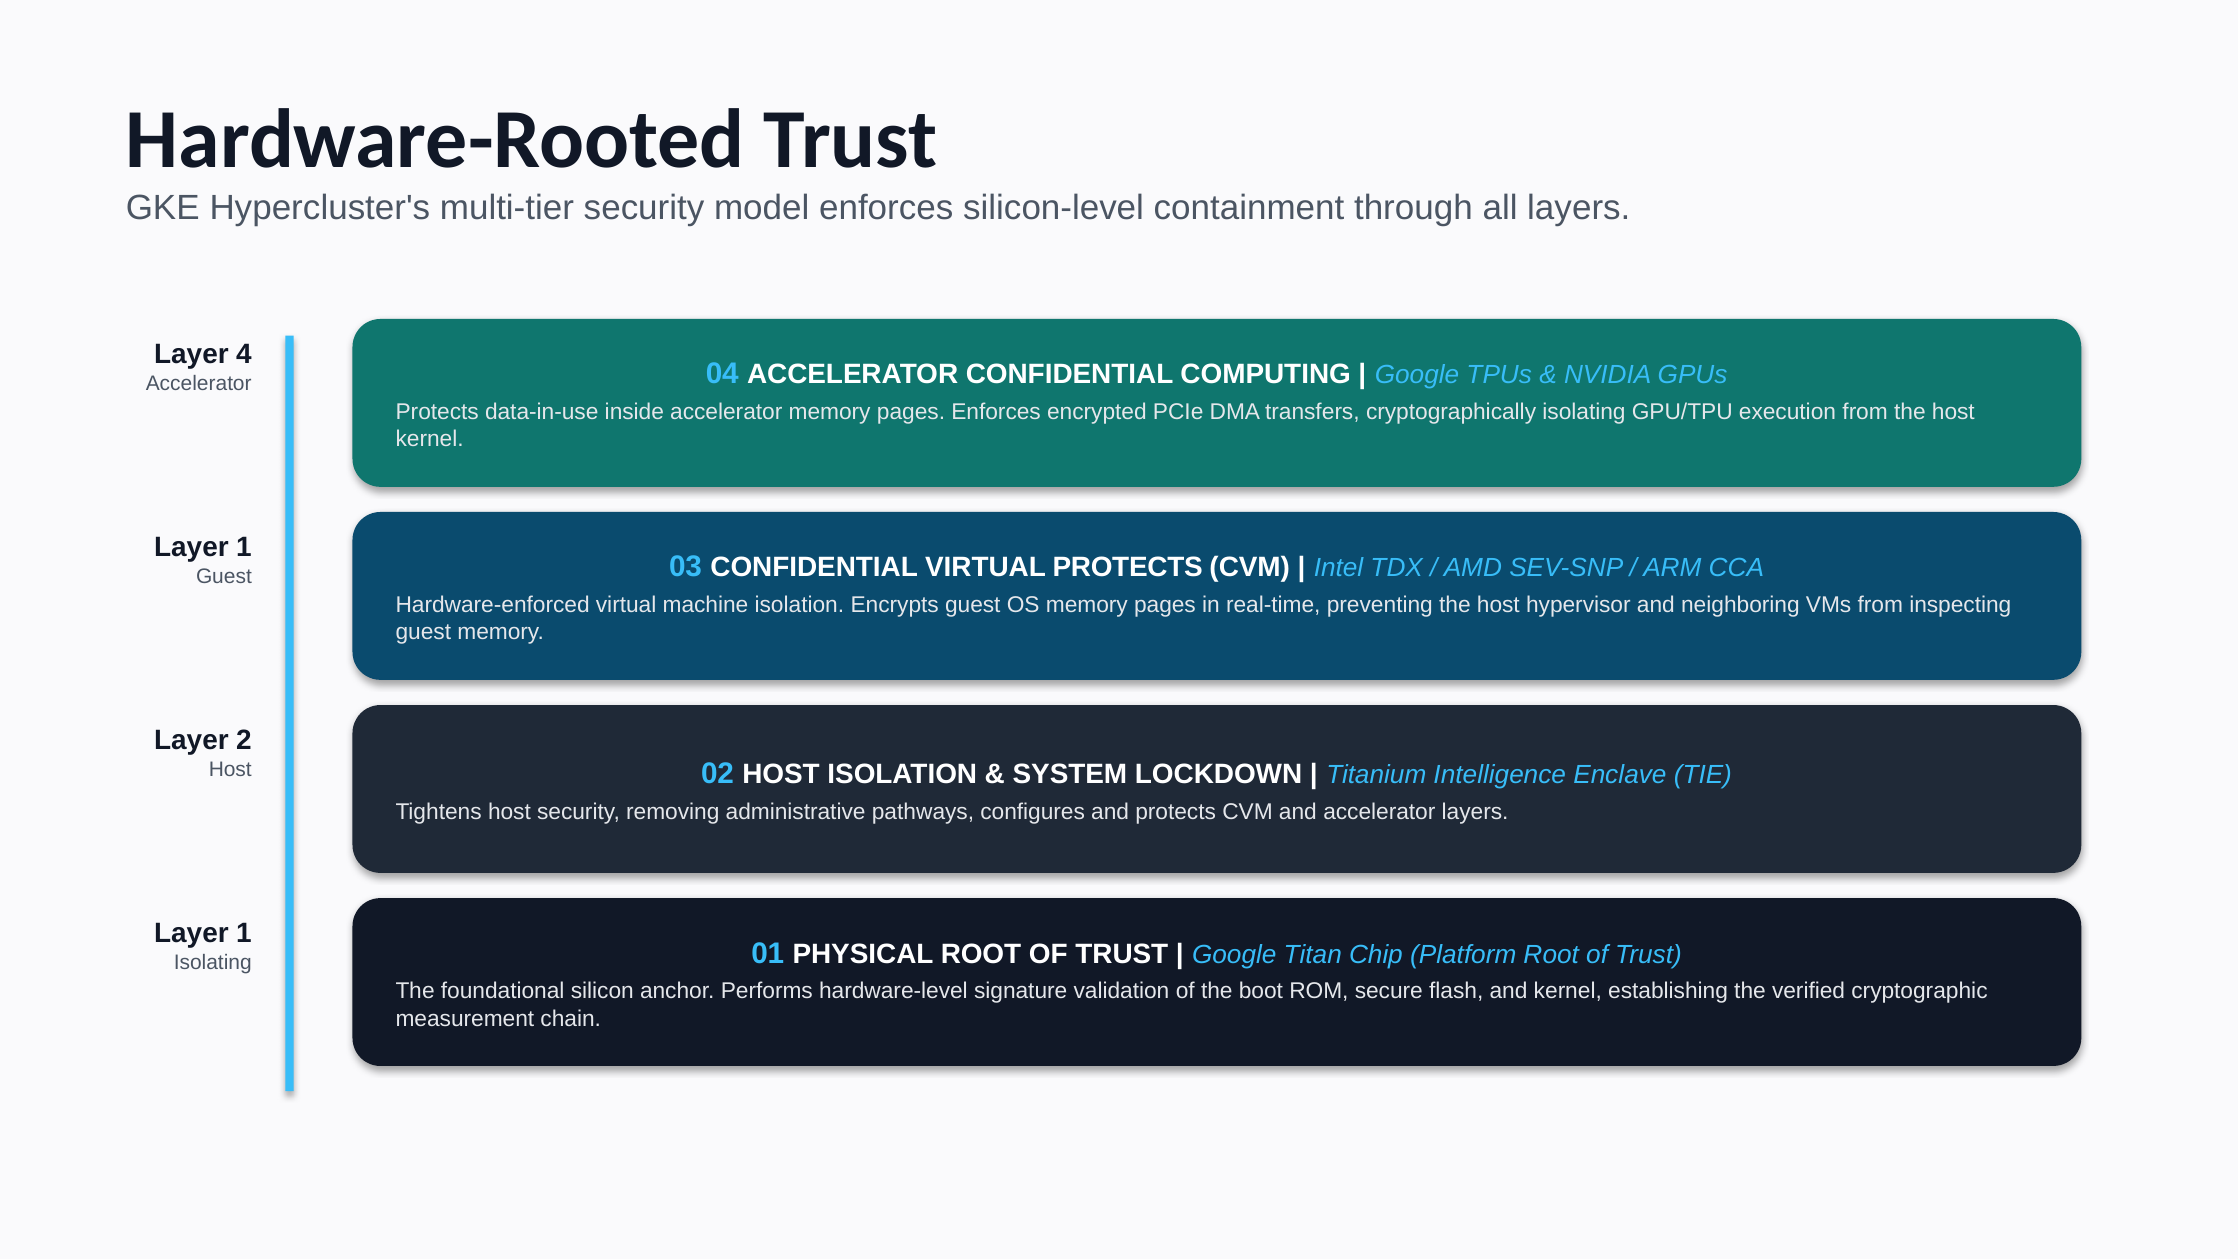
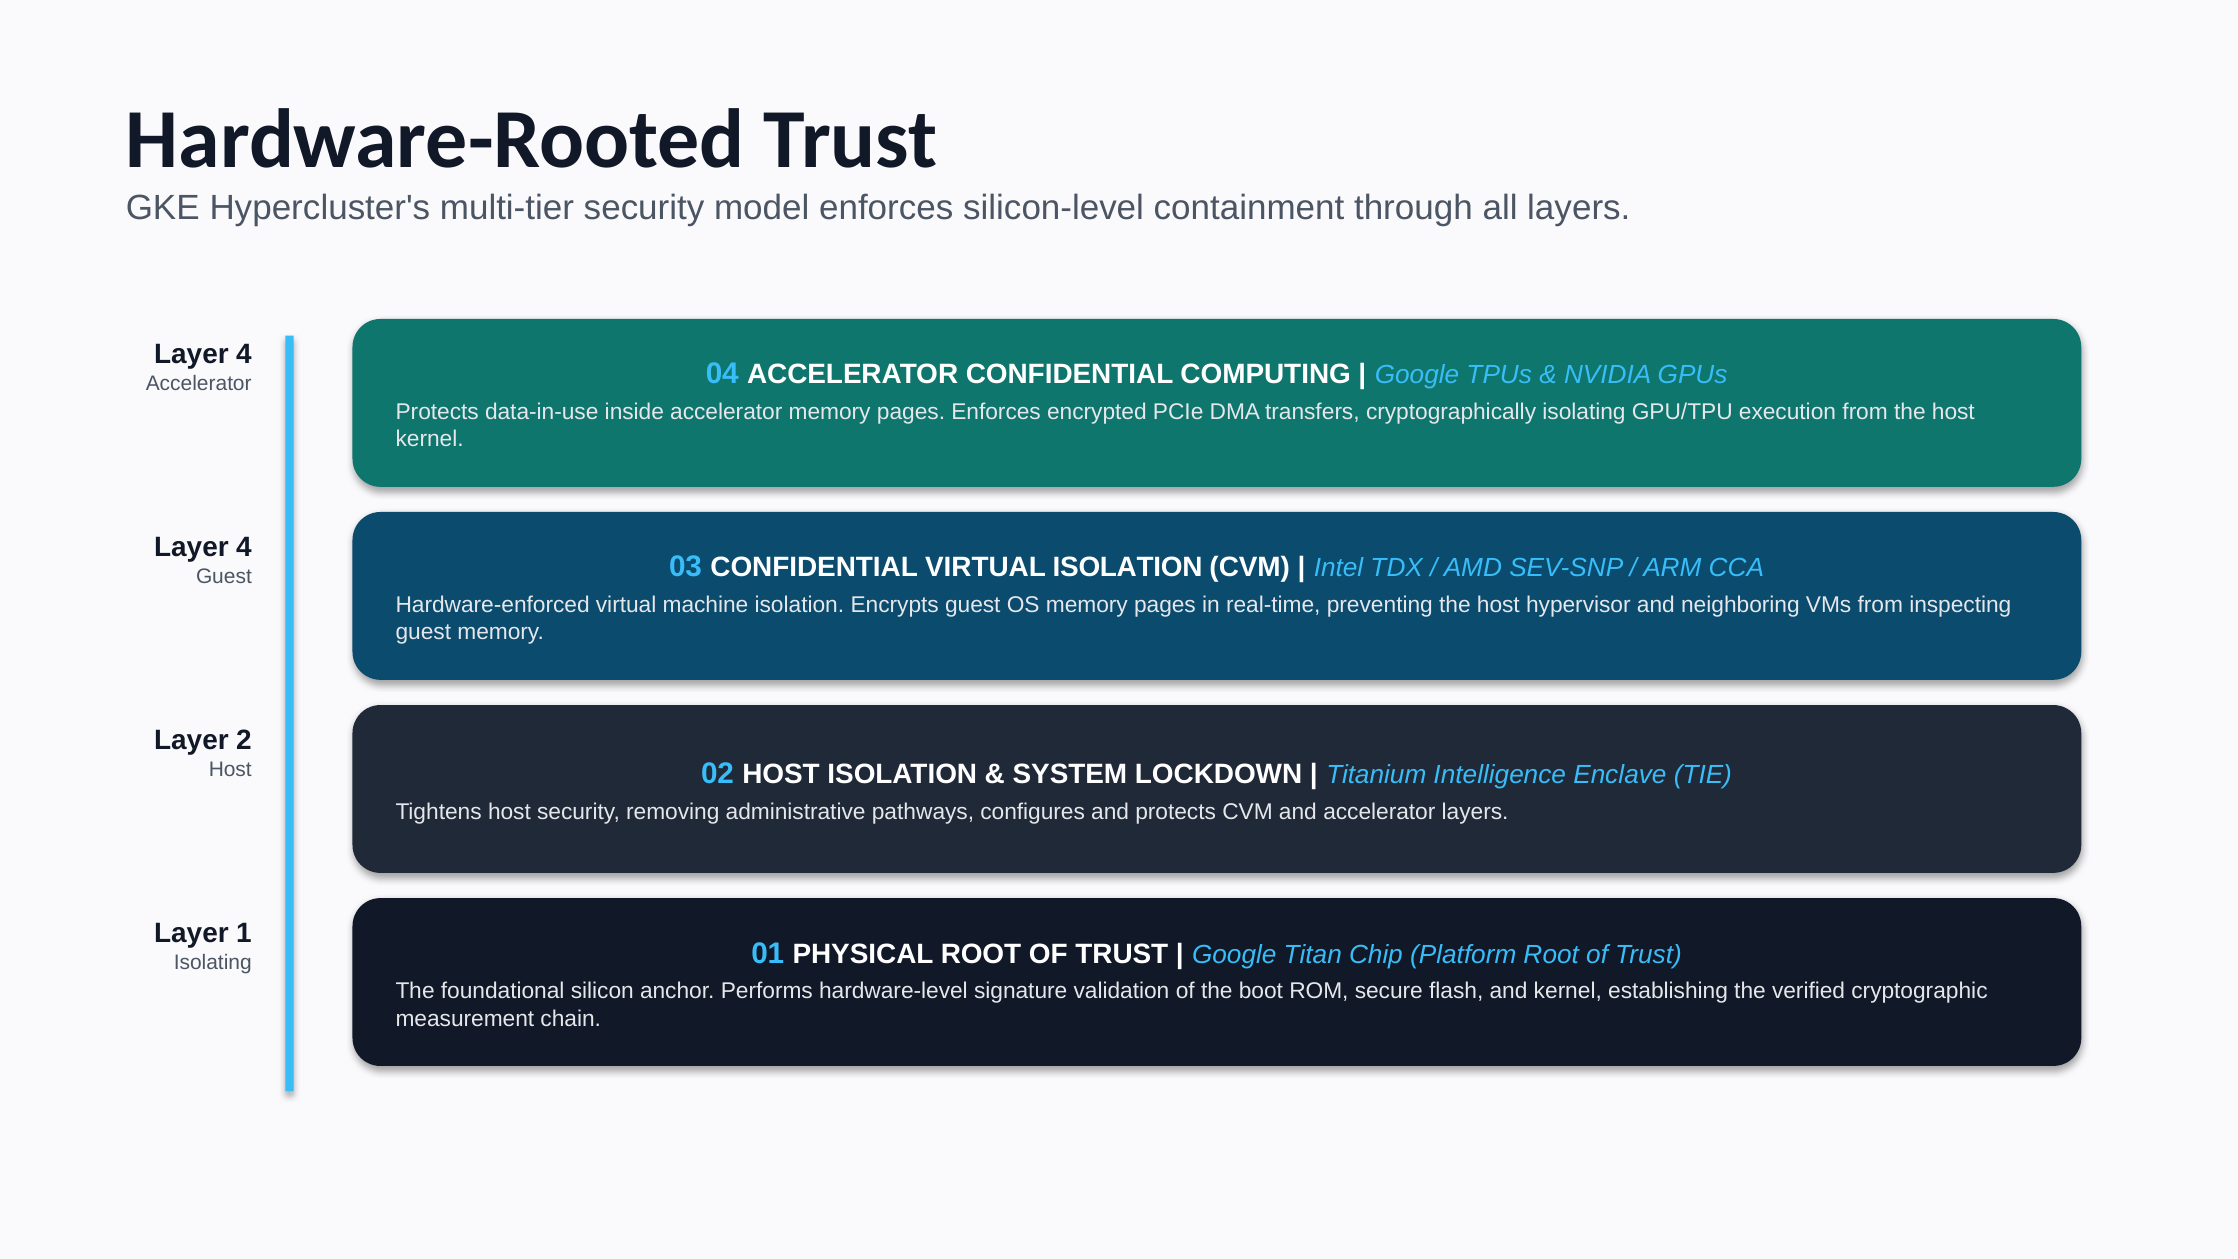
1: 1 -> 4 (244, 547)
VIRTUAL PROTECTS: PROTECTS -> ISOLATION (1128, 568)
